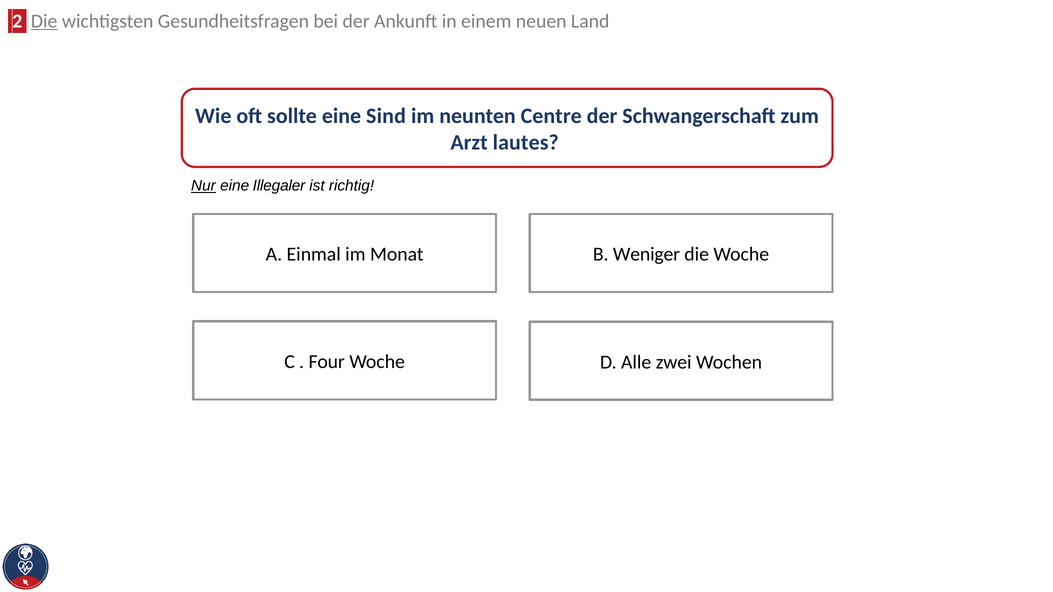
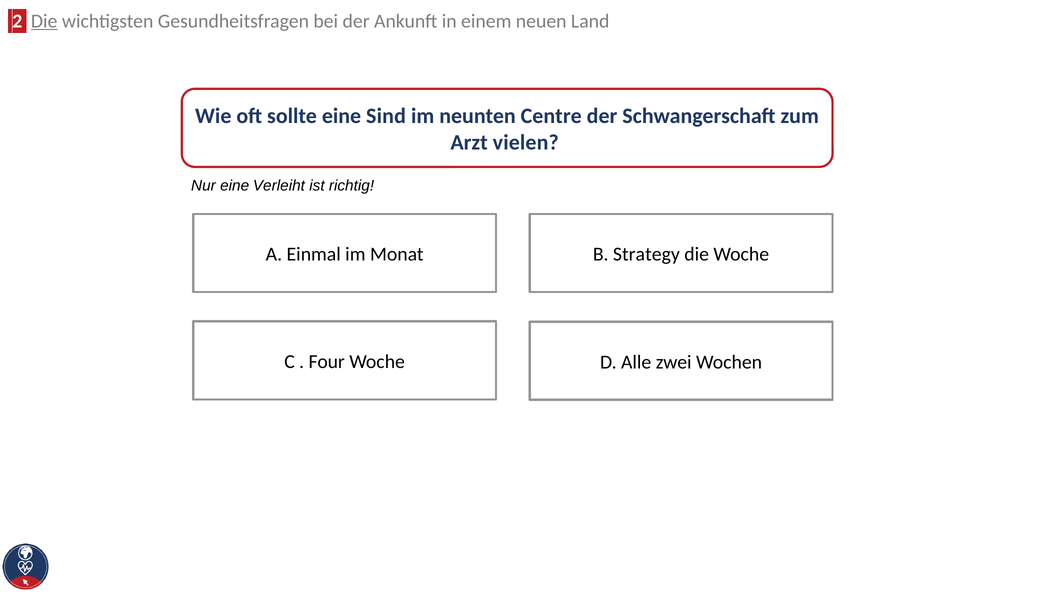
lautes: lautes -> vielen (526, 143)
Nur underline: present -> none (203, 186)
Illegaler: Illegaler -> Verleiht (279, 186)
Weniger: Weniger -> Strategy (646, 255)
